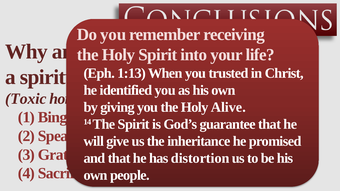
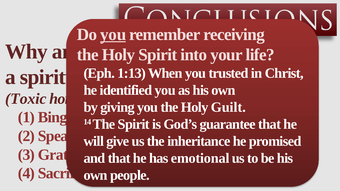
you underline: none -> present (113, 34)
Alive: Alive -> Guilt (228, 107)
distortion: distortion -> emotional (200, 158)
